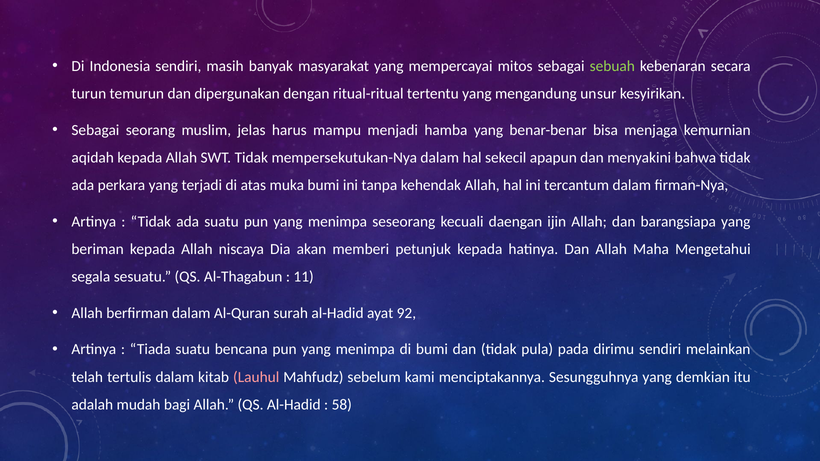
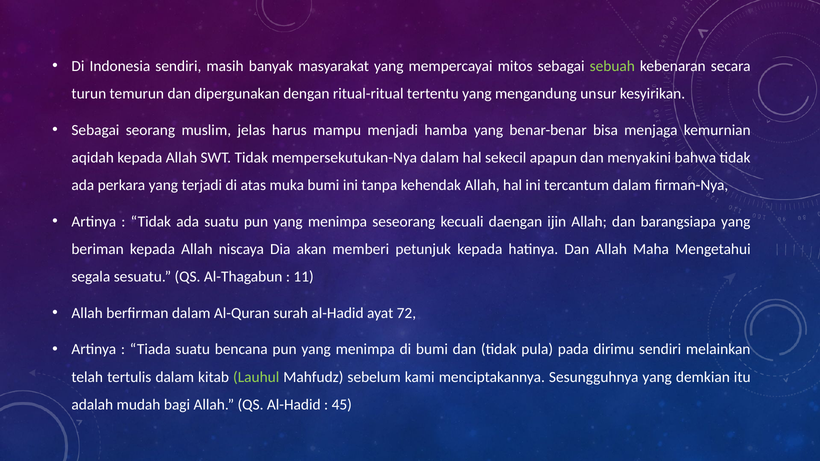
92: 92 -> 72 (406, 313)
Lauhul colour: pink -> light green (256, 377)
58: 58 -> 45 (342, 405)
